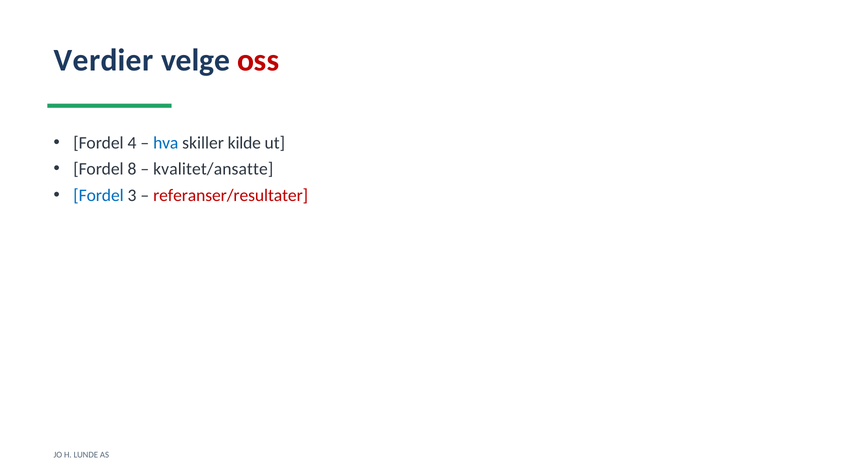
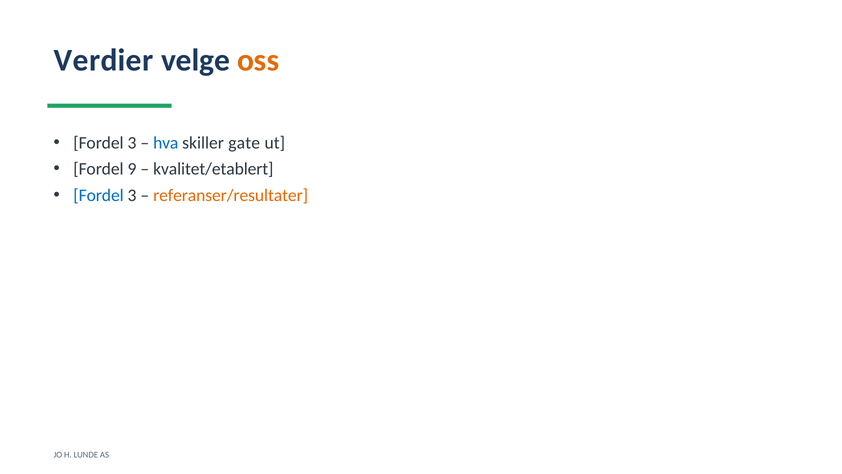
oss colour: red -> orange (258, 60)
4: 4 -> 3 (132, 143)
kilde: kilde -> gate (244, 143)
8: 8 -> 9 (132, 169)
kvalitet/ansatte: kvalitet/ansatte -> kvalitet/etablert (213, 169)
referanser/resultater colour: red -> orange (231, 195)
